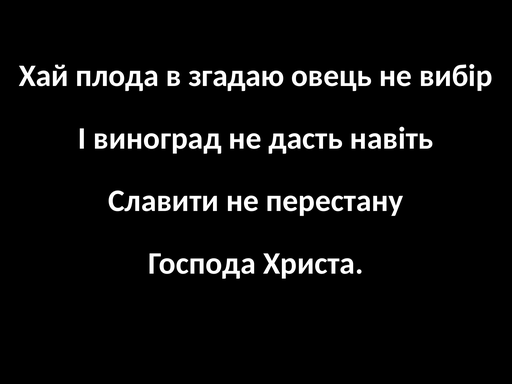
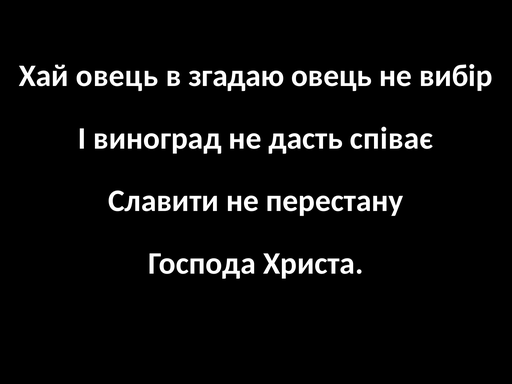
Хай плода: плода -> овець (117, 76)
навіть: навіть -> співає (392, 138)
